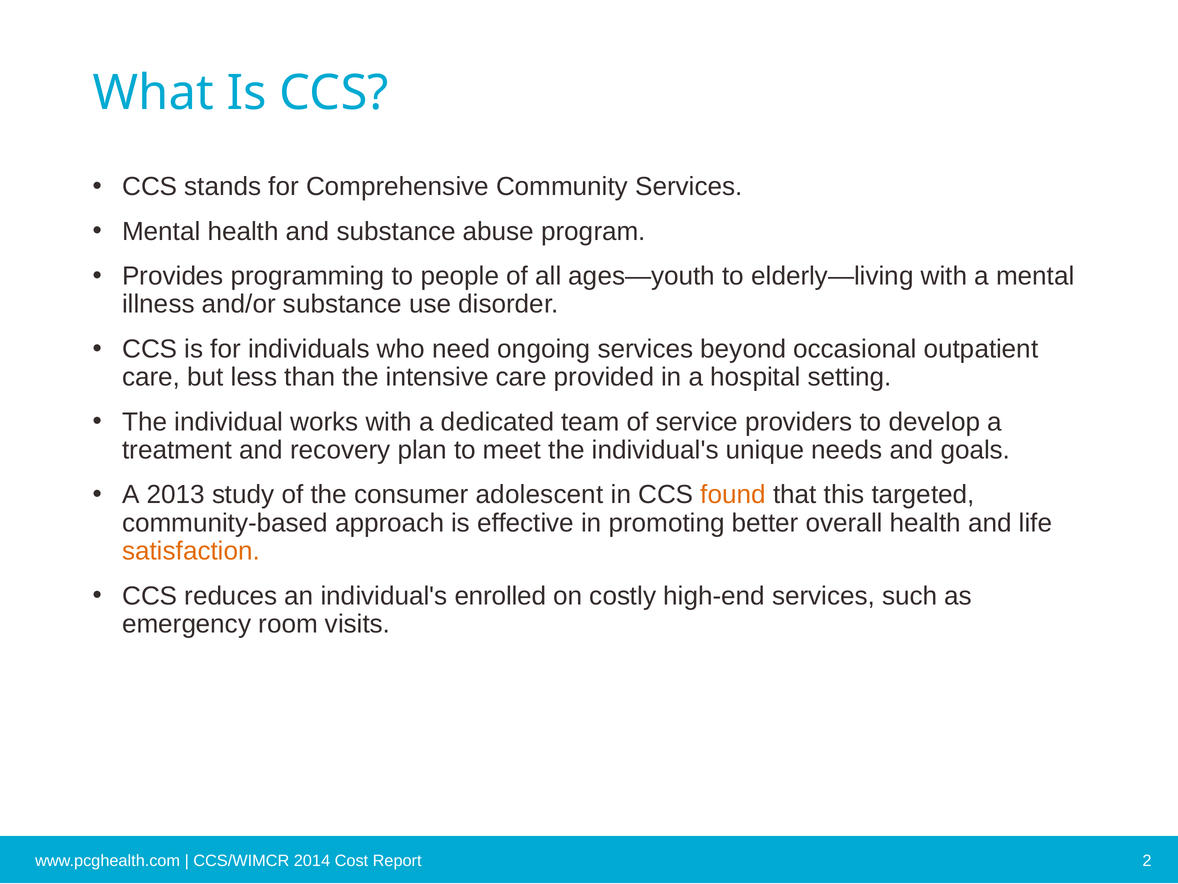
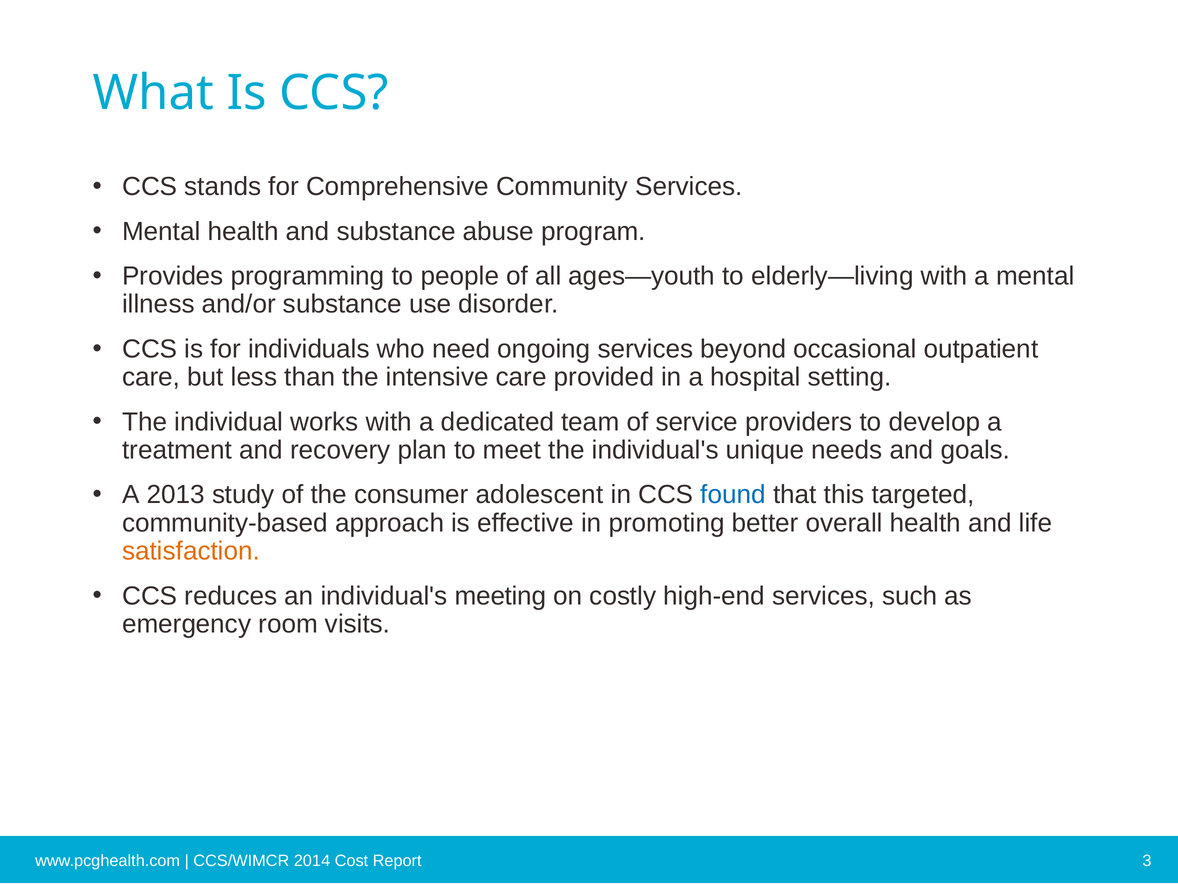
found colour: orange -> blue (733, 495)
enrolled: enrolled -> meeting (500, 596)
2: 2 -> 3 (1147, 860)
